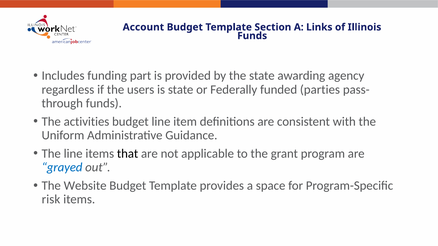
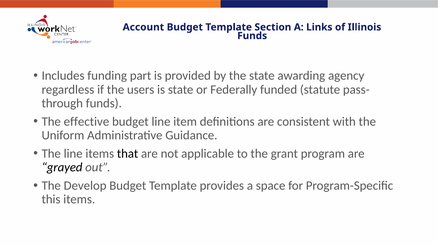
parties: parties -> statute (320, 90)
activities: activities -> effective (86, 122)
grayed colour: blue -> black (62, 168)
Website: Website -> Develop (85, 186)
risk: risk -> this (51, 200)
